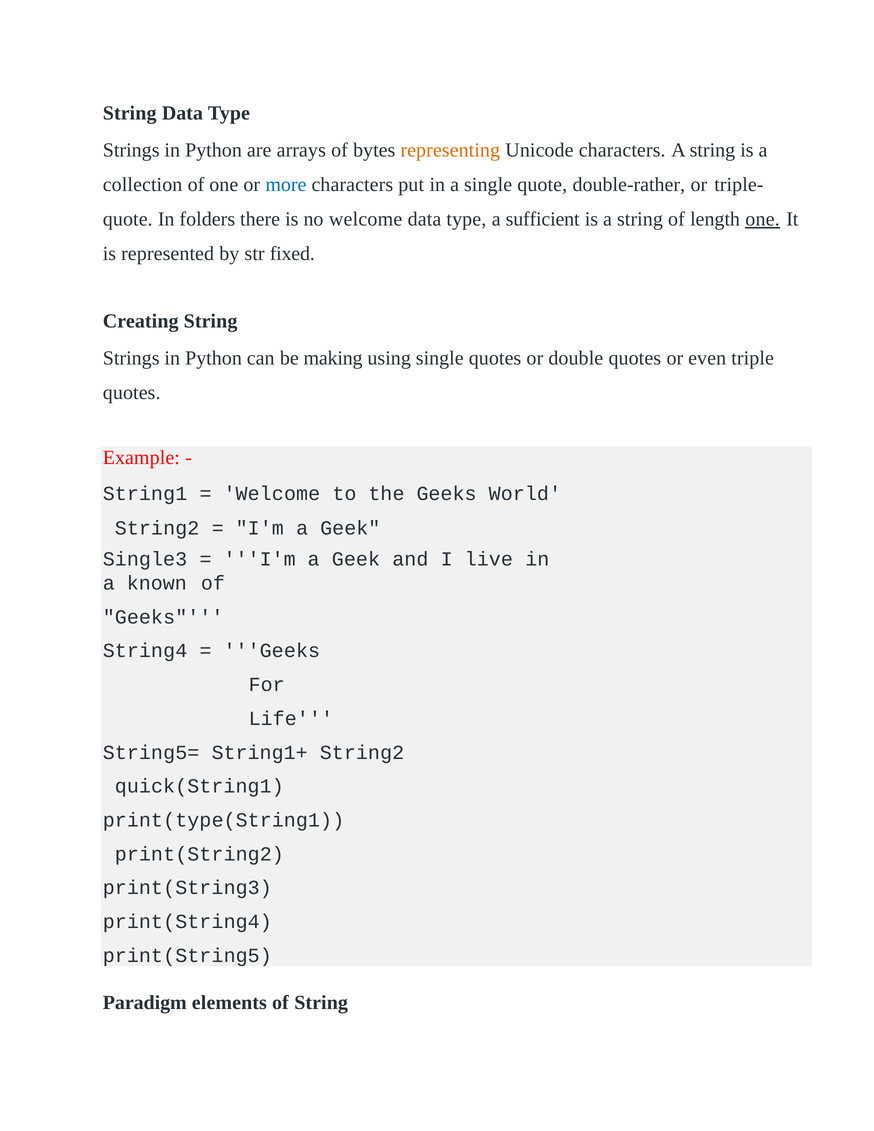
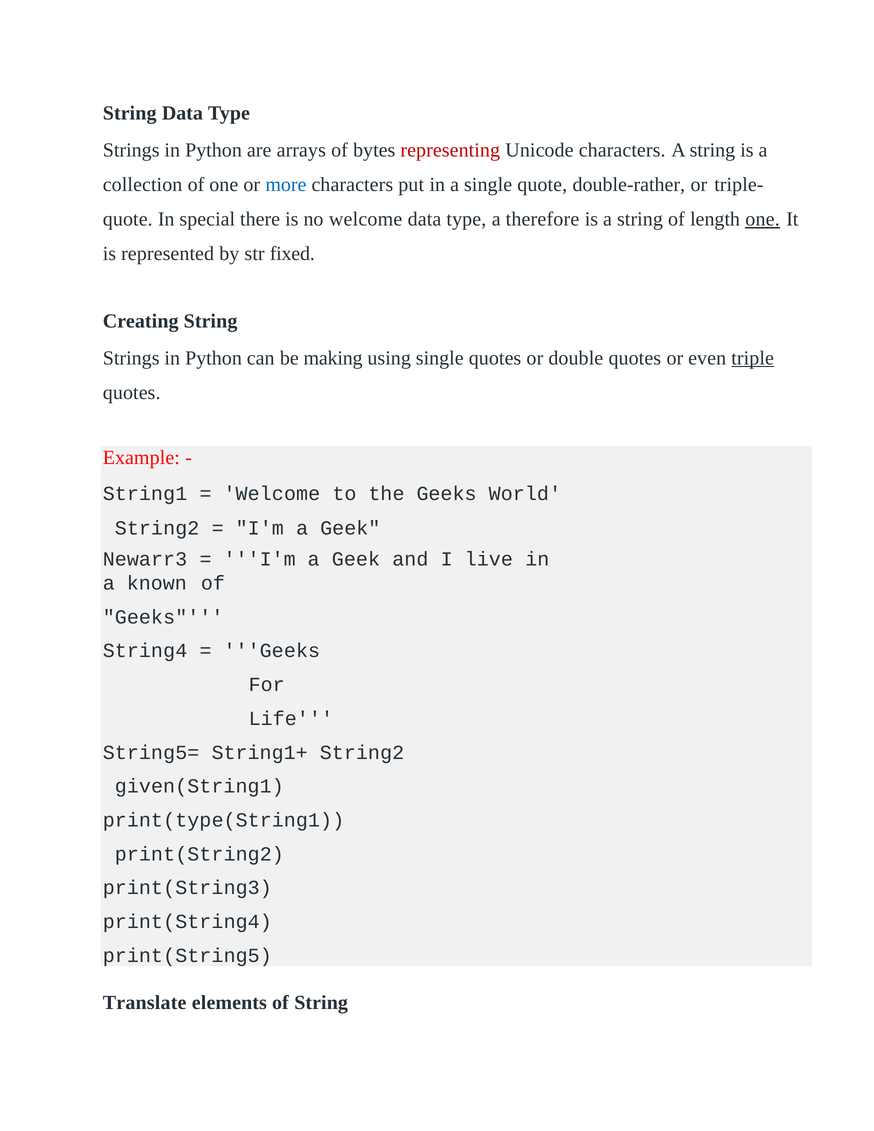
representing colour: orange -> red (450, 150)
folders: folders -> special (207, 219)
sufficient: sufficient -> therefore (542, 219)
triple underline: none -> present (753, 358)
Single3: Single3 -> Newarr3 (145, 559)
quick(String1: quick(String1 -> given(String1 (199, 786)
Paradigm: Paradigm -> Translate (145, 1003)
